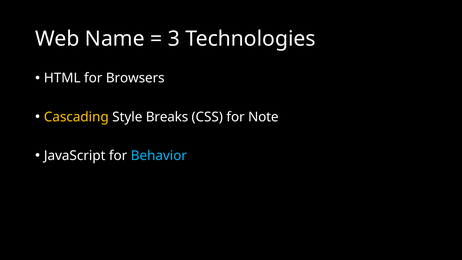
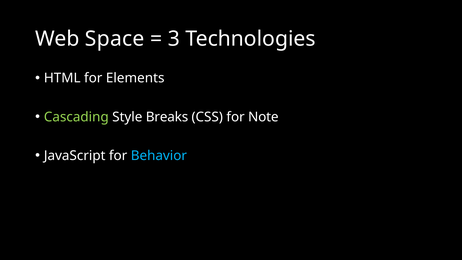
Name: Name -> Space (115, 39)
Browsers: Browsers -> Elements (135, 78)
Cascading colour: yellow -> light green (76, 117)
